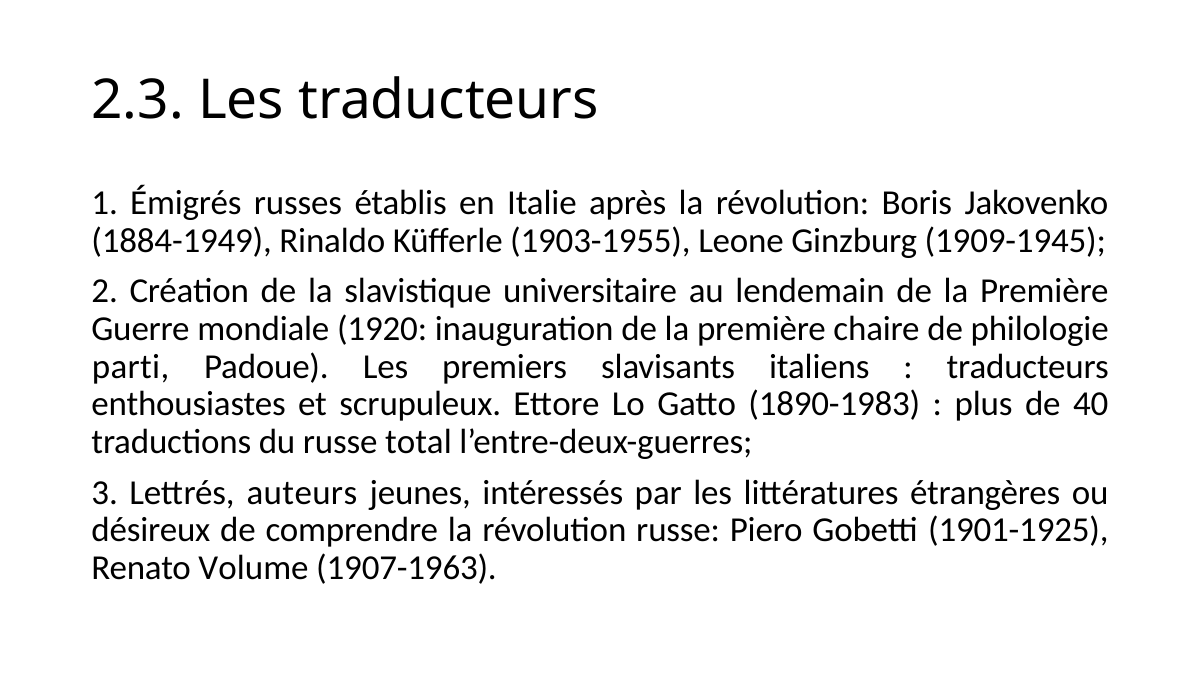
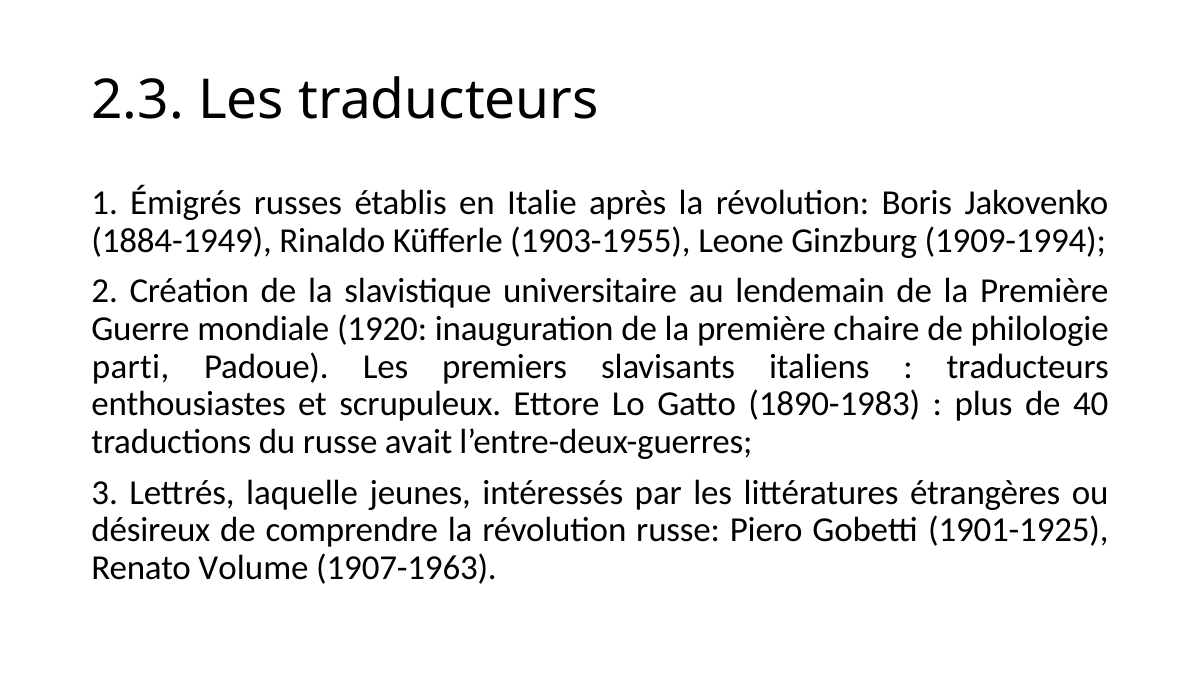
1909-1945: 1909-1945 -> 1909-1994 (1015, 241)
total: total -> avait (419, 442)
auteurs: auteurs -> laquelle (302, 493)
